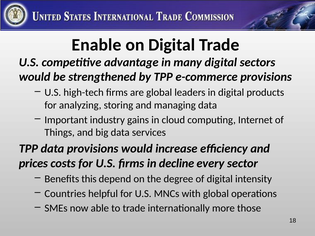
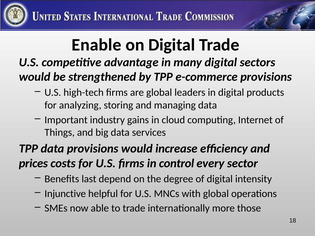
decline: decline -> control (177, 163)
this: this -> last (89, 179)
Countries: Countries -> Injunctive (65, 194)
